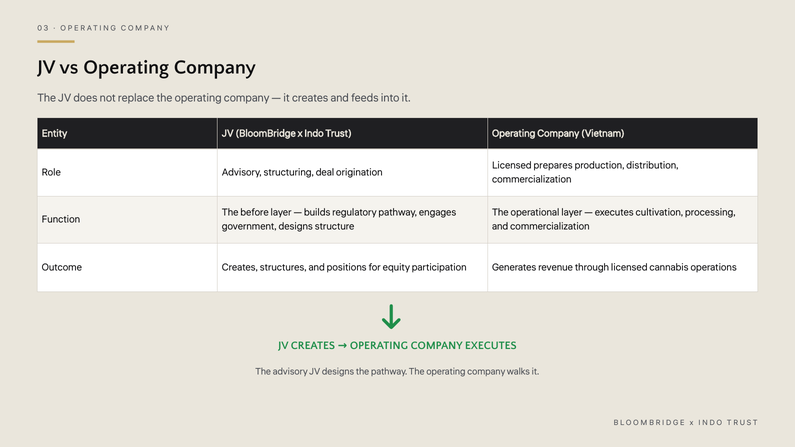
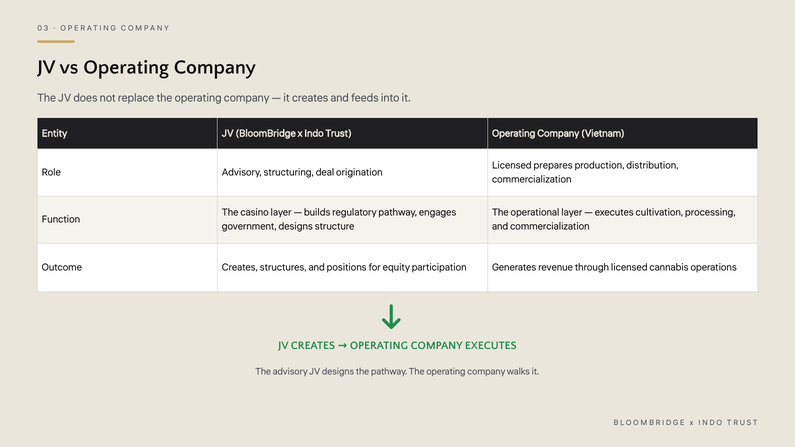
before: before -> casino (255, 213)
